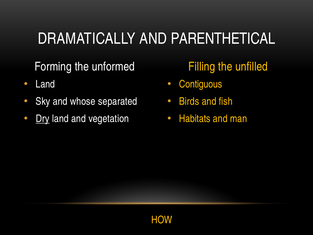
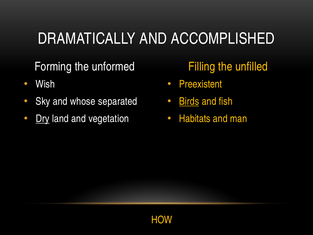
PARENTHETICAL: PARENTHETICAL -> ACCOMPLISHED (223, 39)
Land: Land -> Wish (45, 84)
Contiguous: Contiguous -> Preexistent (201, 84)
Birds underline: none -> present (189, 101)
